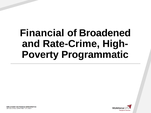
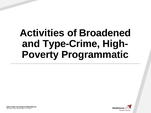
Financial: Financial -> Activities (42, 33)
Rate-Crime: Rate-Crime -> Type-Crime (71, 44)
